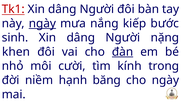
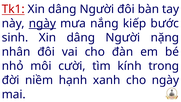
khen: khen -> nhân (16, 52)
đàn underline: present -> none (123, 52)
băng: băng -> xanh (107, 80)
